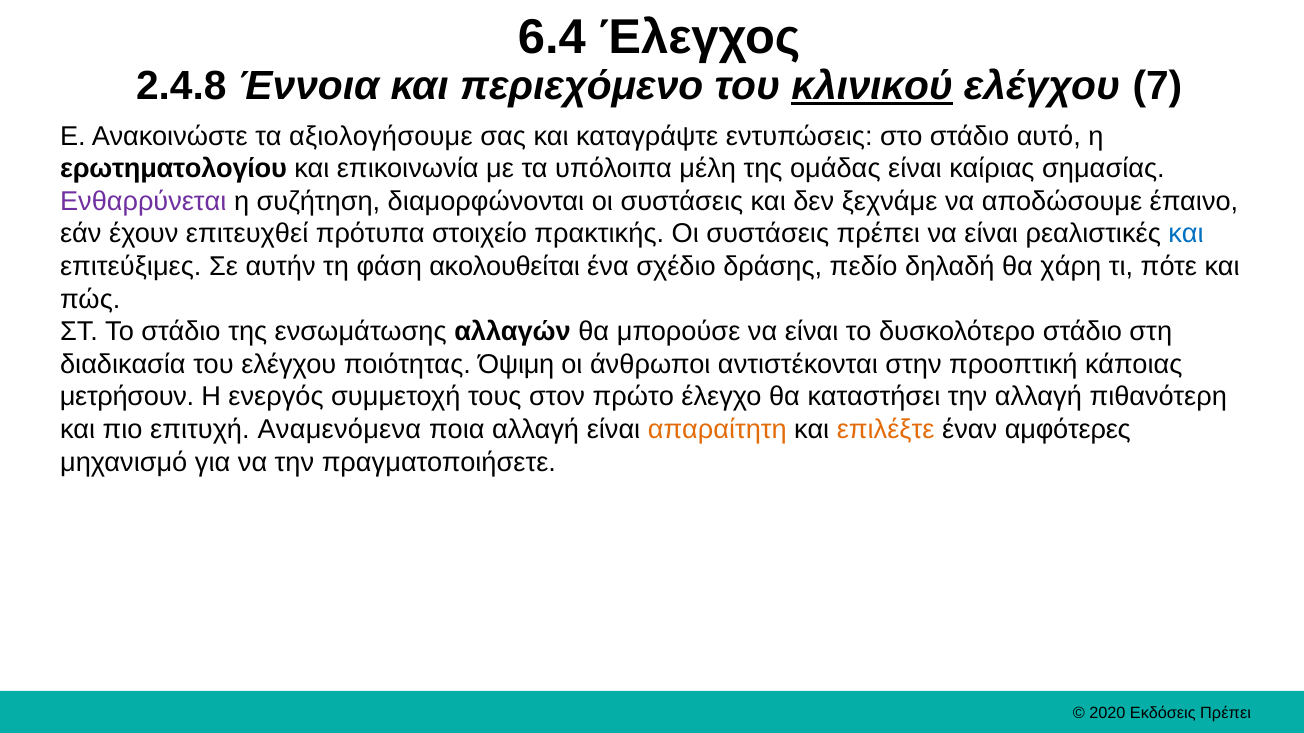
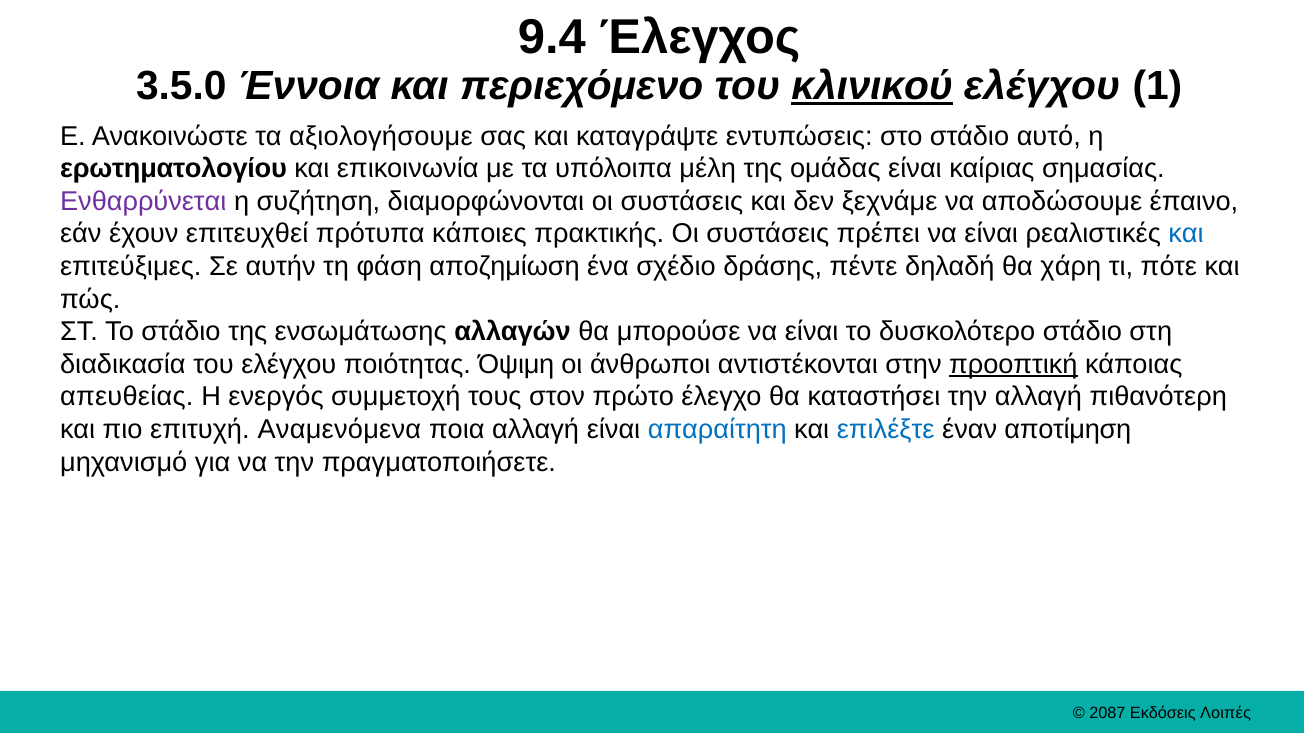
6.4: 6.4 -> 9.4 (552, 38)
2.4.8: 2.4.8 -> 3.5.0 (181, 86)
7: 7 -> 1 (1157, 86)
στοιχείο: στοιχείο -> κάποιες (479, 234)
ακολουθείται: ακολουθείται -> αποζημίωση (505, 267)
πεδίο: πεδίο -> πέντε (864, 267)
προοπτική underline: none -> present (1013, 365)
μετρήσουν: μετρήσουν -> απευθείας (127, 397)
απαραίτητη colour: orange -> blue (717, 430)
επιλέξτε colour: orange -> blue (886, 430)
αμφότερες: αμφότερες -> αποτίμηση (1068, 430)
2020: 2020 -> 2087 (1107, 713)
Εκδόσεις Πρέπει: Πρέπει -> Λοιπές (1226, 713)
